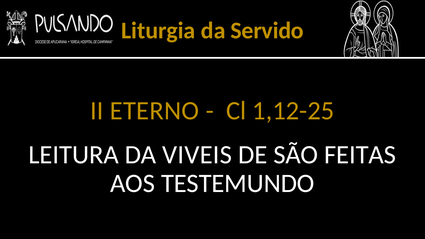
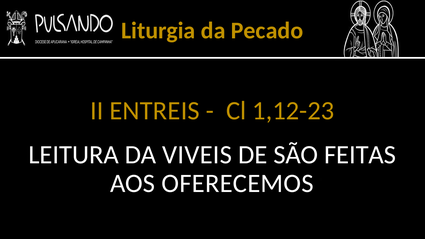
Servido: Servido -> Pecado (267, 30)
ETERNO: ETERNO -> ENTREIS (155, 111)
1,12-25: 1,12-25 -> 1,12-23 (293, 111)
TESTEMUNDO: TESTEMUNDO -> OFERECEMOS (238, 183)
